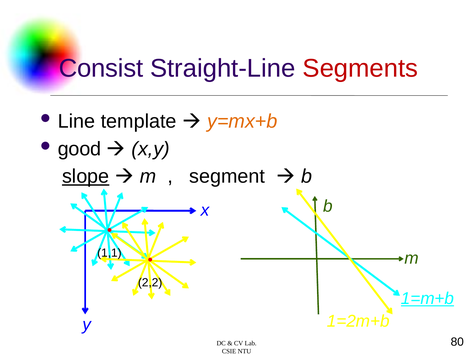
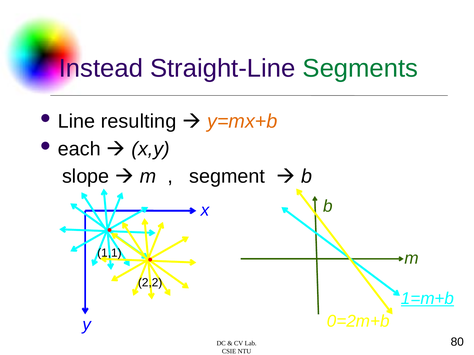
Consist: Consist -> Instead (101, 68)
Segments colour: red -> green (360, 68)
template: template -> resulting (139, 121)
good: good -> each (79, 149)
slope underline: present -> none (86, 177)
1=2m+b: 1=2m+b -> 0=2m+b (358, 322)
